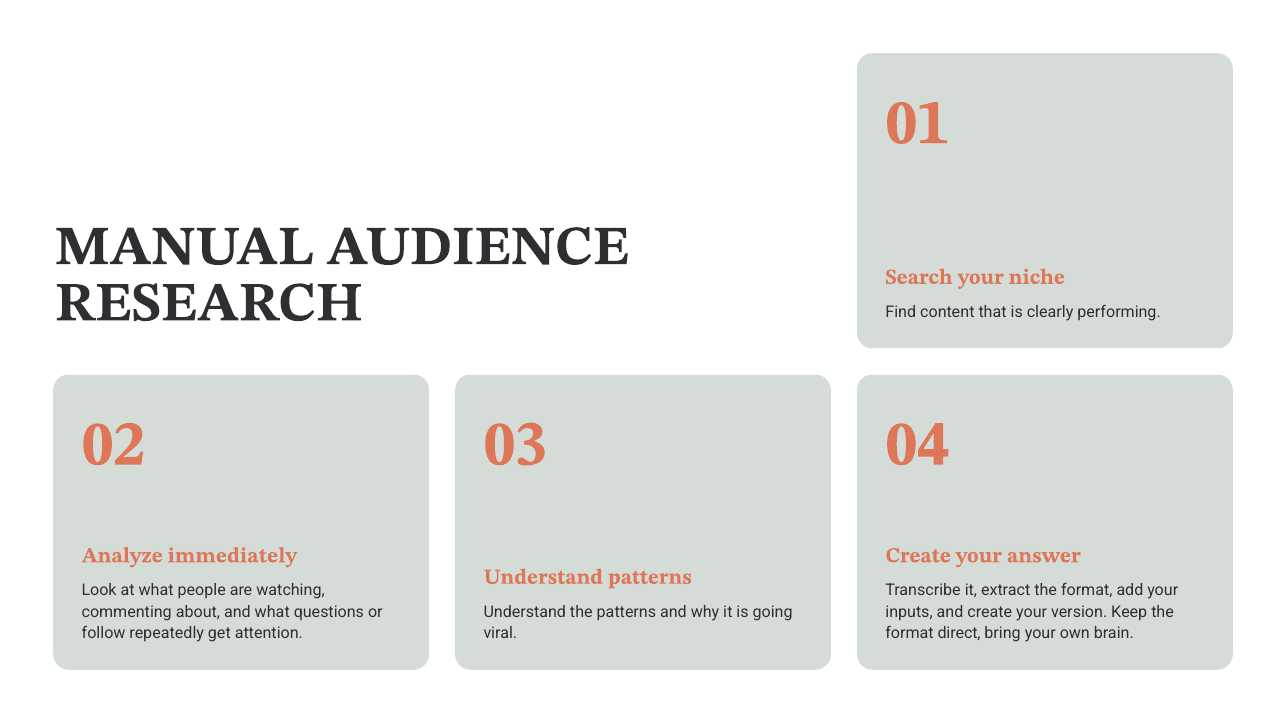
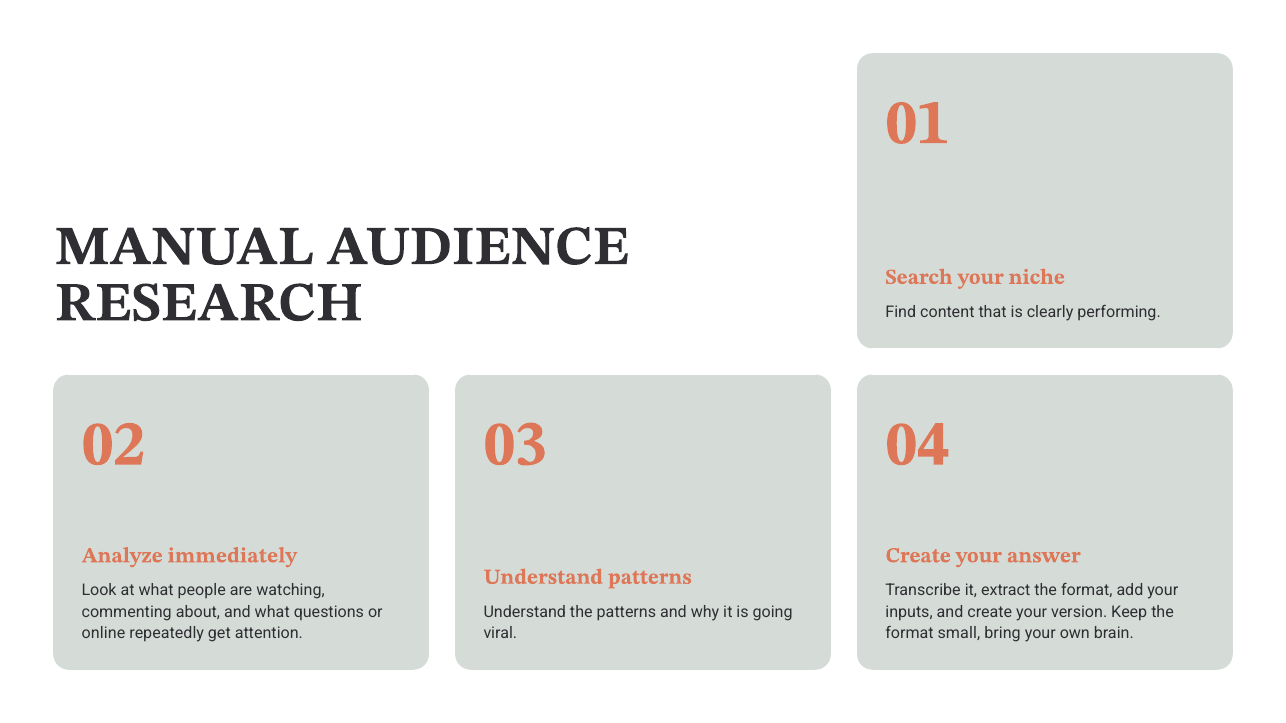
follow: follow -> online (104, 634)
direct: direct -> small (959, 634)
